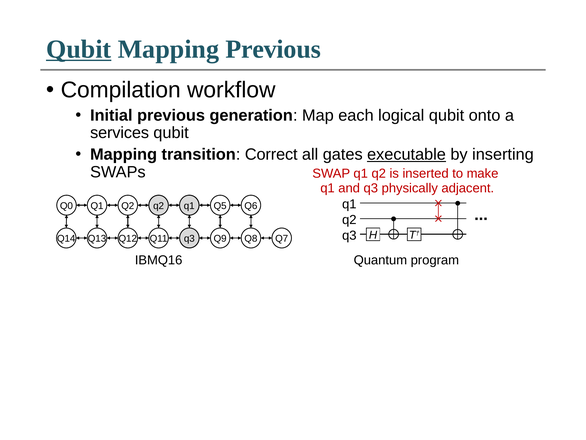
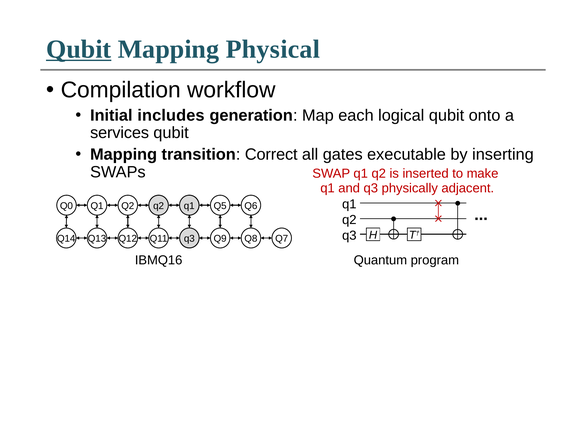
Mapping Previous: Previous -> Physical (273, 49)
Initial previous: previous -> includes (171, 115)
executable underline: present -> none (406, 154)
